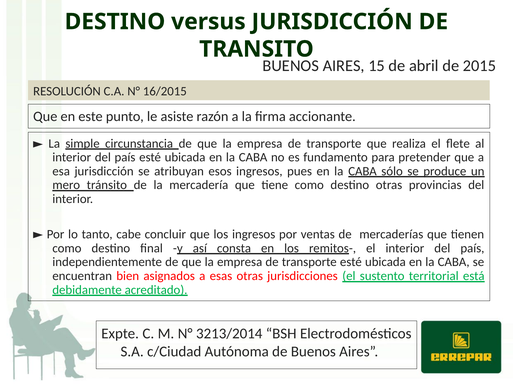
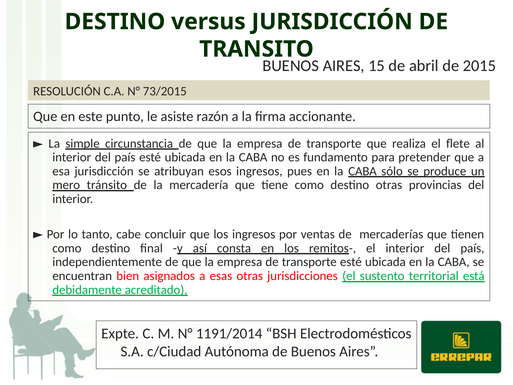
16/2015: 16/2015 -> 73/2015 (165, 91)
3213/2014: 3213/2014 -> 1191/2014 (229, 333)
